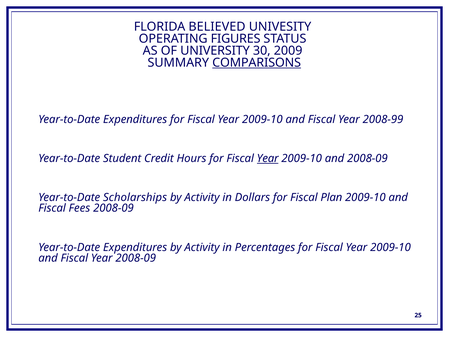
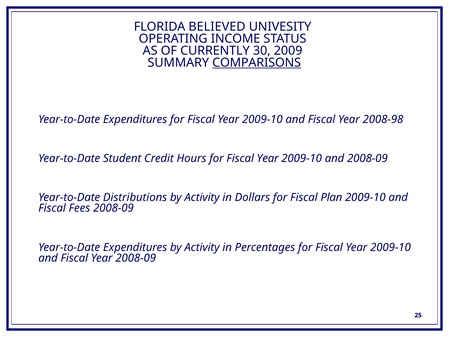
FIGURES: FIGURES -> INCOME (236, 39)
UNIVERSITY: UNIVERSITY -> CURRENTLY (215, 51)
2008-99: 2008-99 -> 2008-98 (383, 119)
Year underline: present -> none (268, 158)
Scholarships: Scholarships -> Distributions (135, 197)
